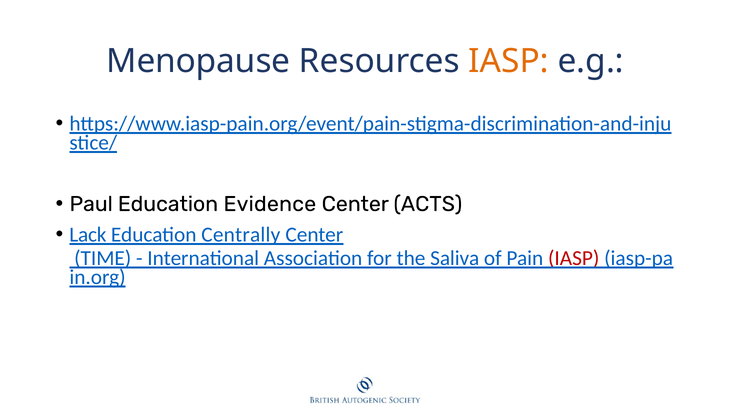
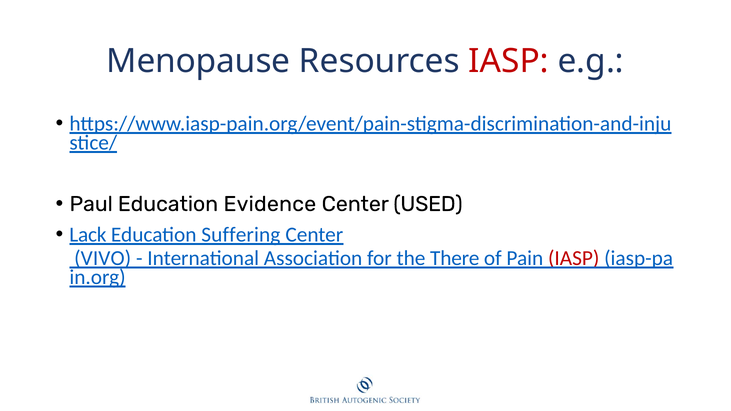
IASP colour: orange -> red (509, 61)
ACTS: ACTS -> USED (428, 204)
Centrally: Centrally -> Suffering (241, 235)
TIME: TIME -> VIVO (103, 258)
Saliva: Saliva -> There (455, 258)
